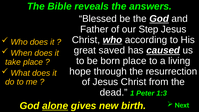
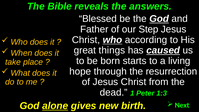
saved: saved -> things (112, 50)
born place: place -> starts (135, 61)
